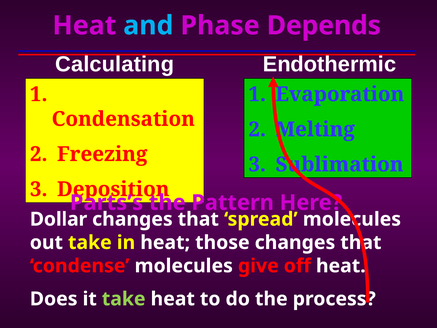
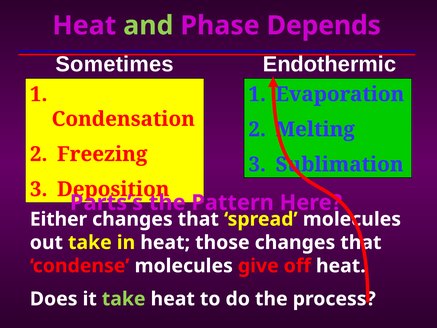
and colour: light blue -> light green (148, 26)
Calculating: Calculating -> Sometimes (115, 64)
Dollar: Dollar -> Either (59, 219)
